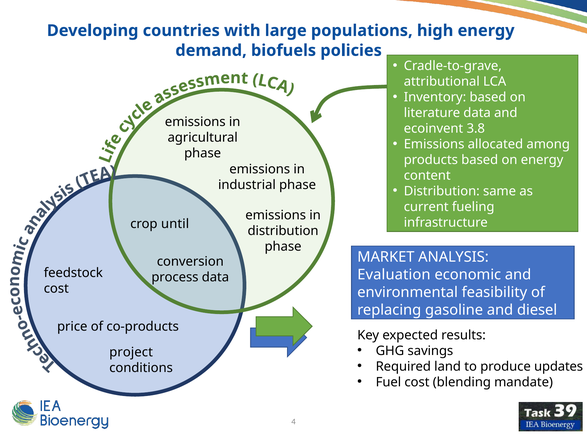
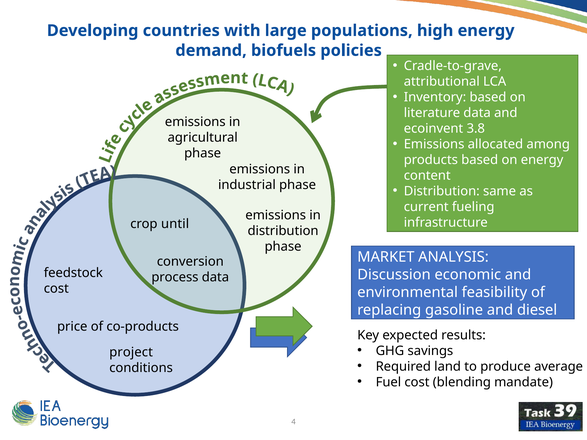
Evaluation: Evaluation -> Discussion (394, 275)
updates: updates -> average (559, 367)
